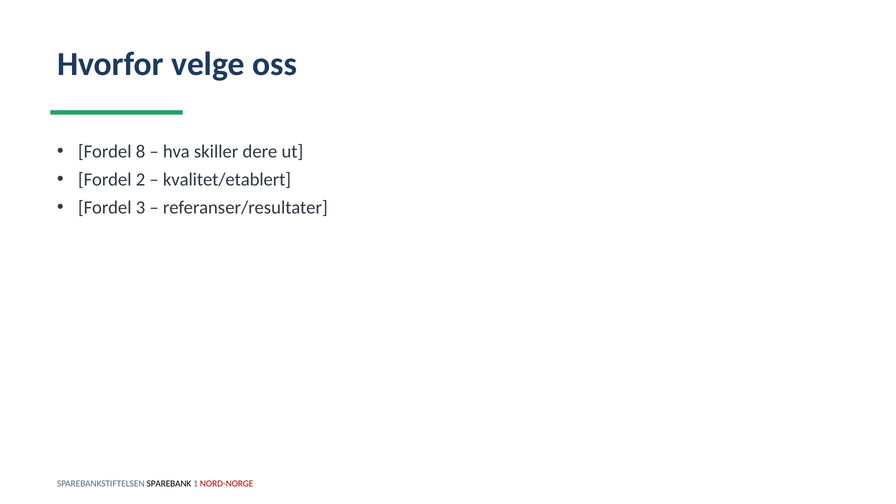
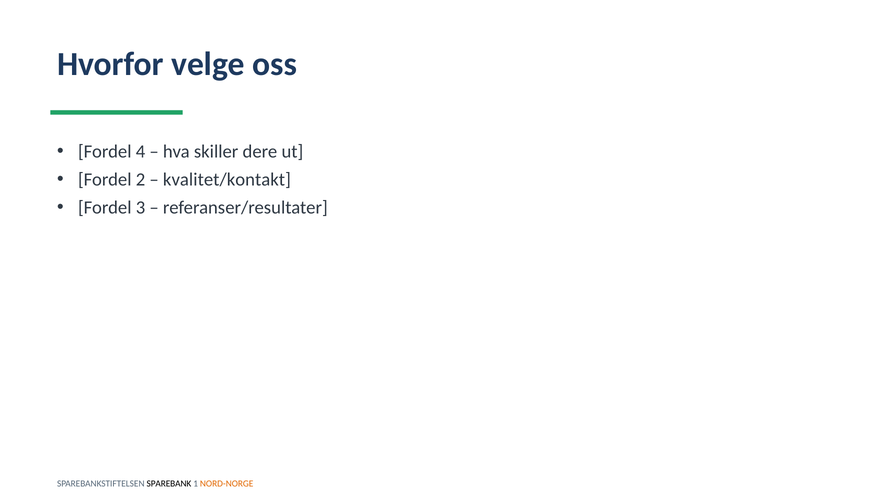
8: 8 -> 4 (141, 152)
kvalitet/etablert: kvalitet/etablert -> kvalitet/kontakt (227, 180)
NORD-NORGE colour: red -> orange (227, 484)
